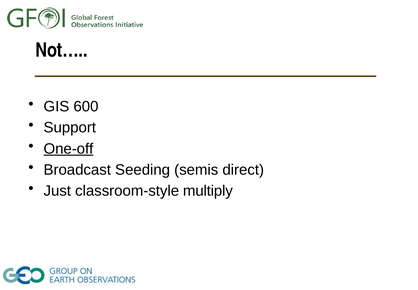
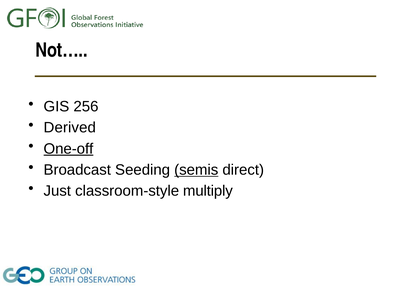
600: 600 -> 256 (86, 106)
Support: Support -> Derived (70, 127)
semis underline: none -> present (196, 169)
